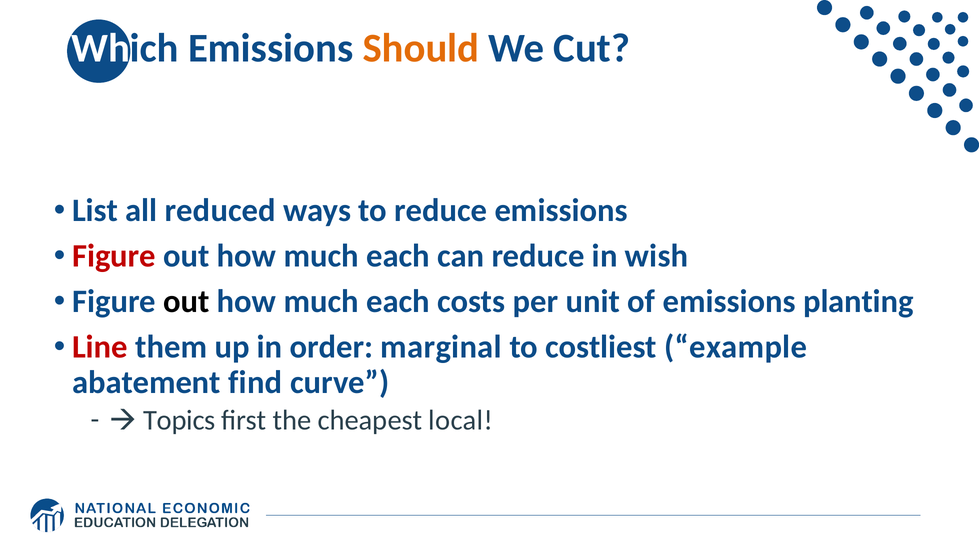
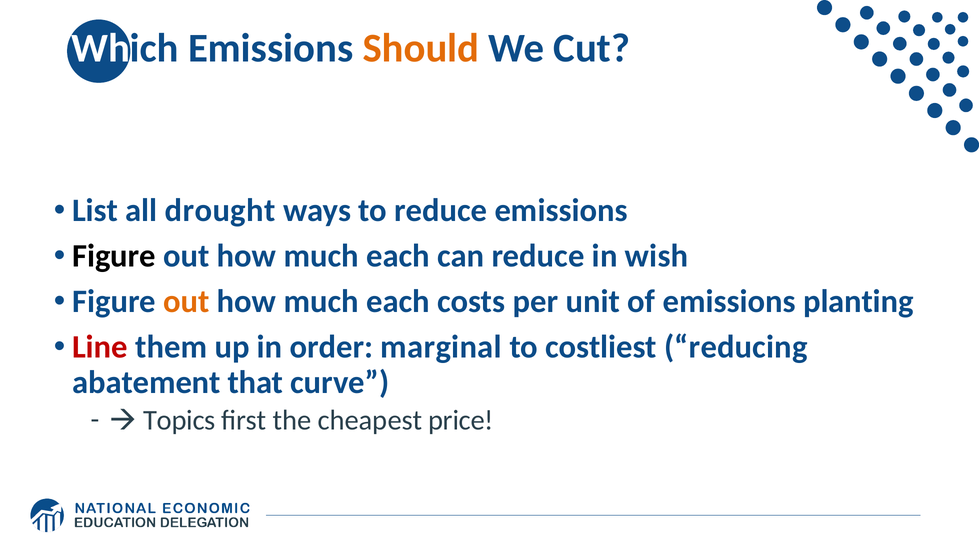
reduced: reduced -> drought (220, 210)
Figure colour: red -> black (114, 256)
out colour: black -> orange (186, 301)
example: example -> reducing (736, 347)
find: find -> that (256, 382)
local: local -> price (461, 420)
